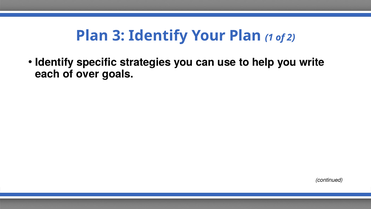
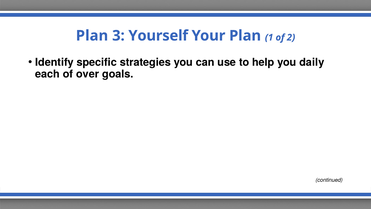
3 Identify: Identify -> Yourself (158, 36)
write: write -> daily (312, 62)
